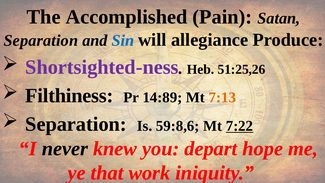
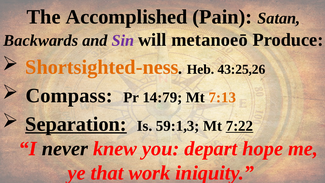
Separation: Separation -> Backwards (41, 41)
Sin colour: blue -> purple (123, 41)
allegiance: allegiance -> metanoeō (209, 40)
Shortsighted-ness colour: purple -> orange (102, 67)
51:25,26: 51:25,26 -> 43:25,26 (242, 69)
Filthiness: Filthiness -> Compass (69, 96)
14:89: 14:89 -> 14:79 (162, 97)
Separation underline: none -> present (76, 124)
59:8,6: 59:8,6 -> 59:1,3 (178, 126)
